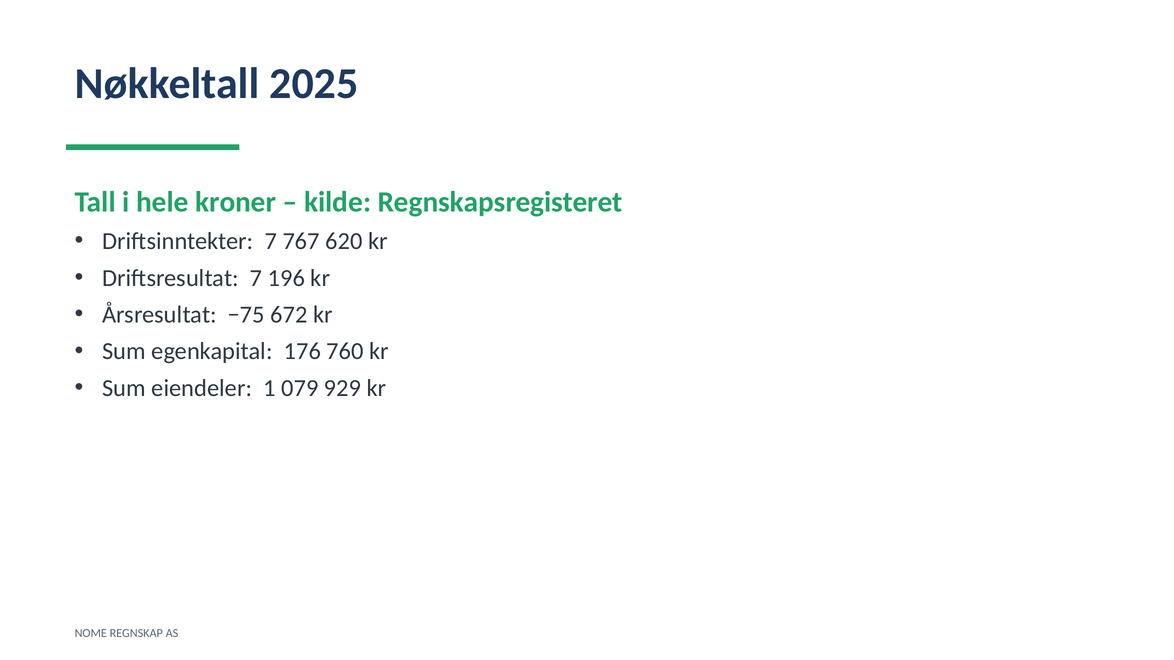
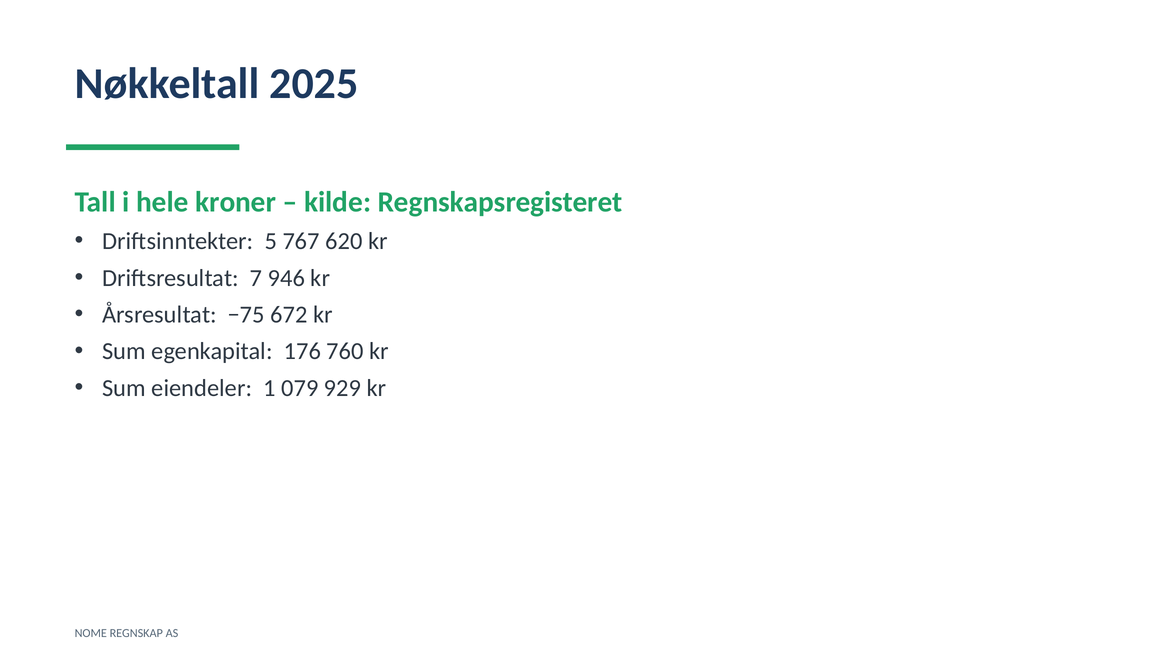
Driftsinntekter 7: 7 -> 5 (271, 241)
196: 196 -> 946 (286, 278)
